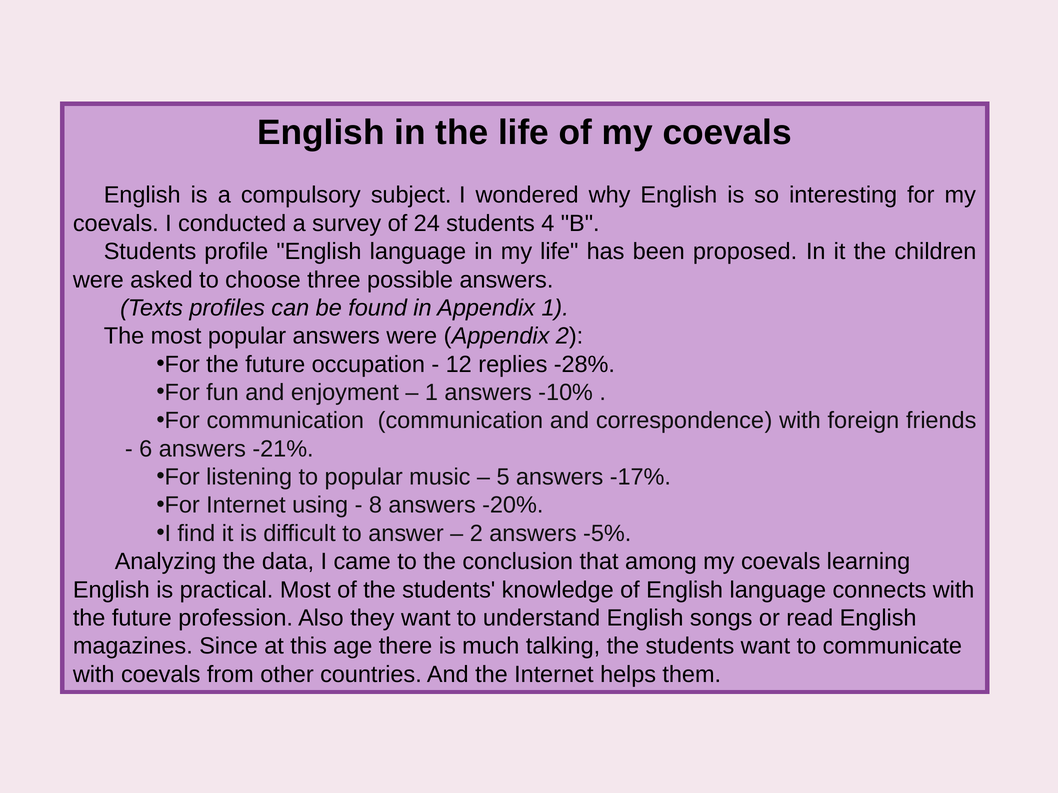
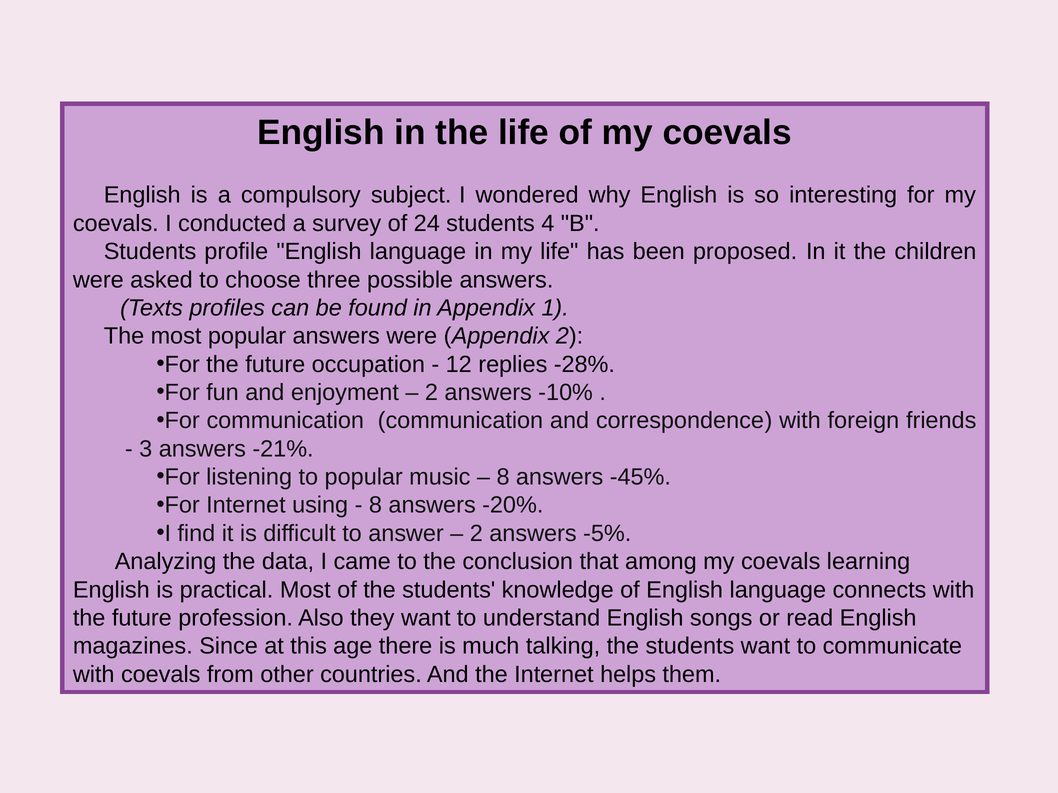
1: 1 -> 2 (431, 393)
6: 6 -> 3 (146, 449)
5: 5 -> 8 (503, 477)
-17%: -17% -> -45% (640, 477)
